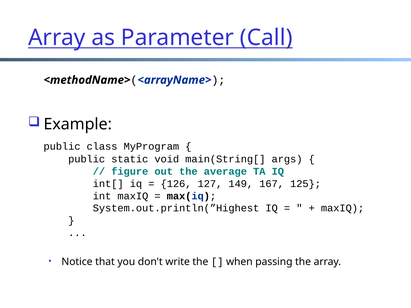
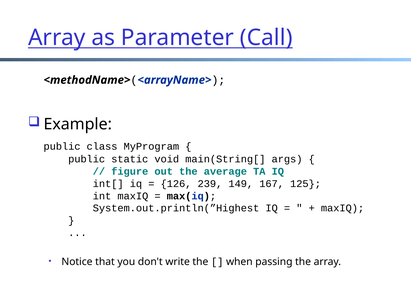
127: 127 -> 239 (210, 184)
